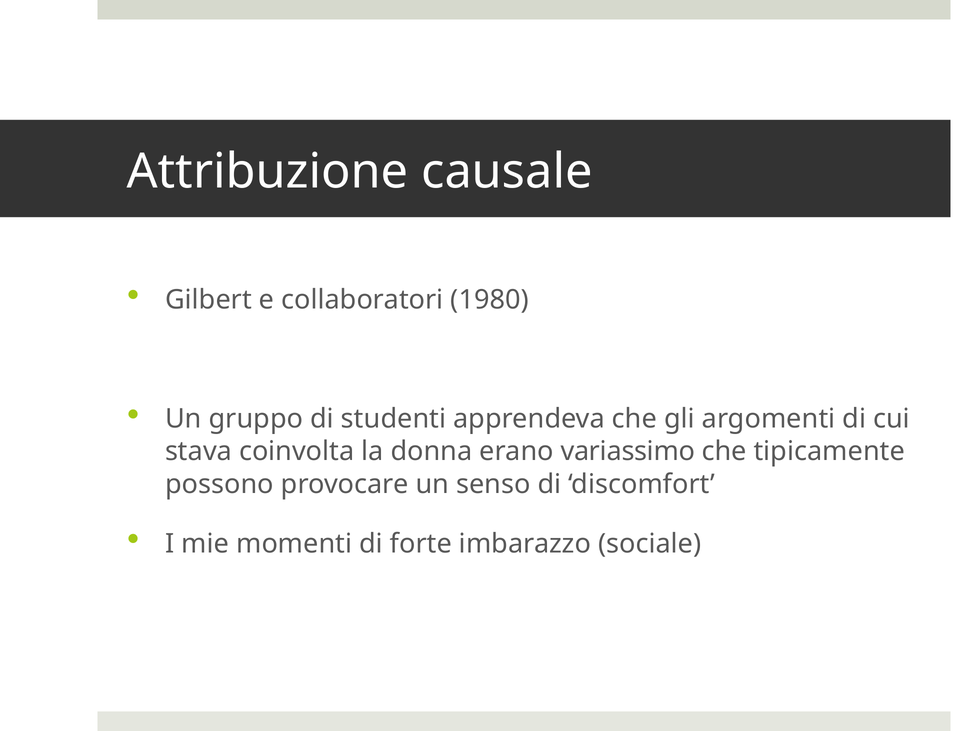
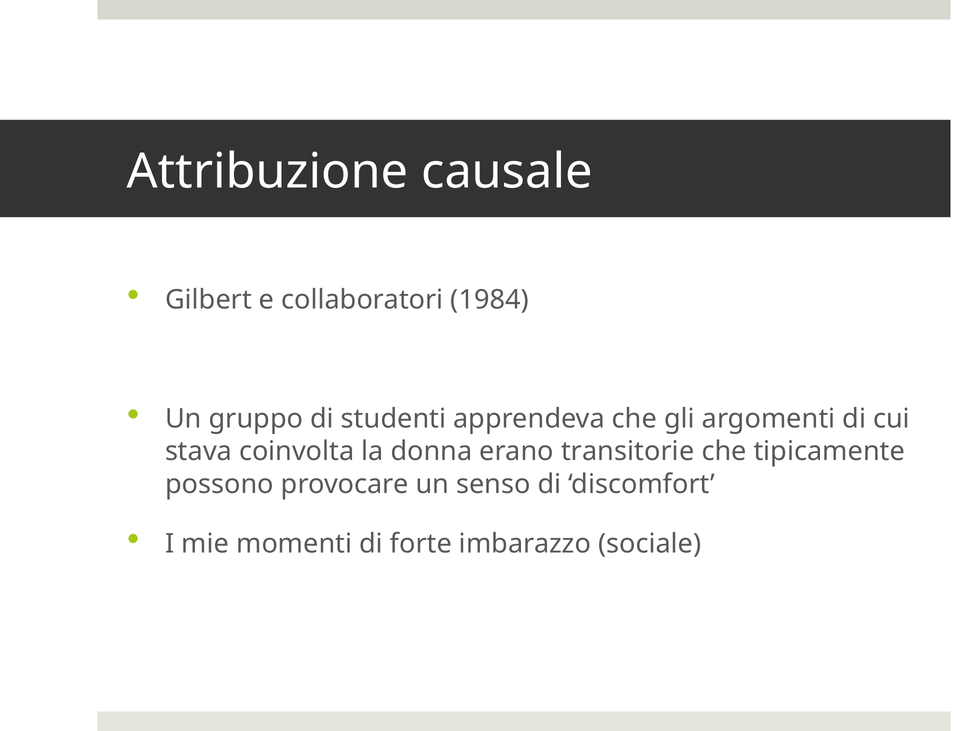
1980: 1980 -> 1984 (490, 300)
variassimo: variassimo -> transitorie (628, 452)
